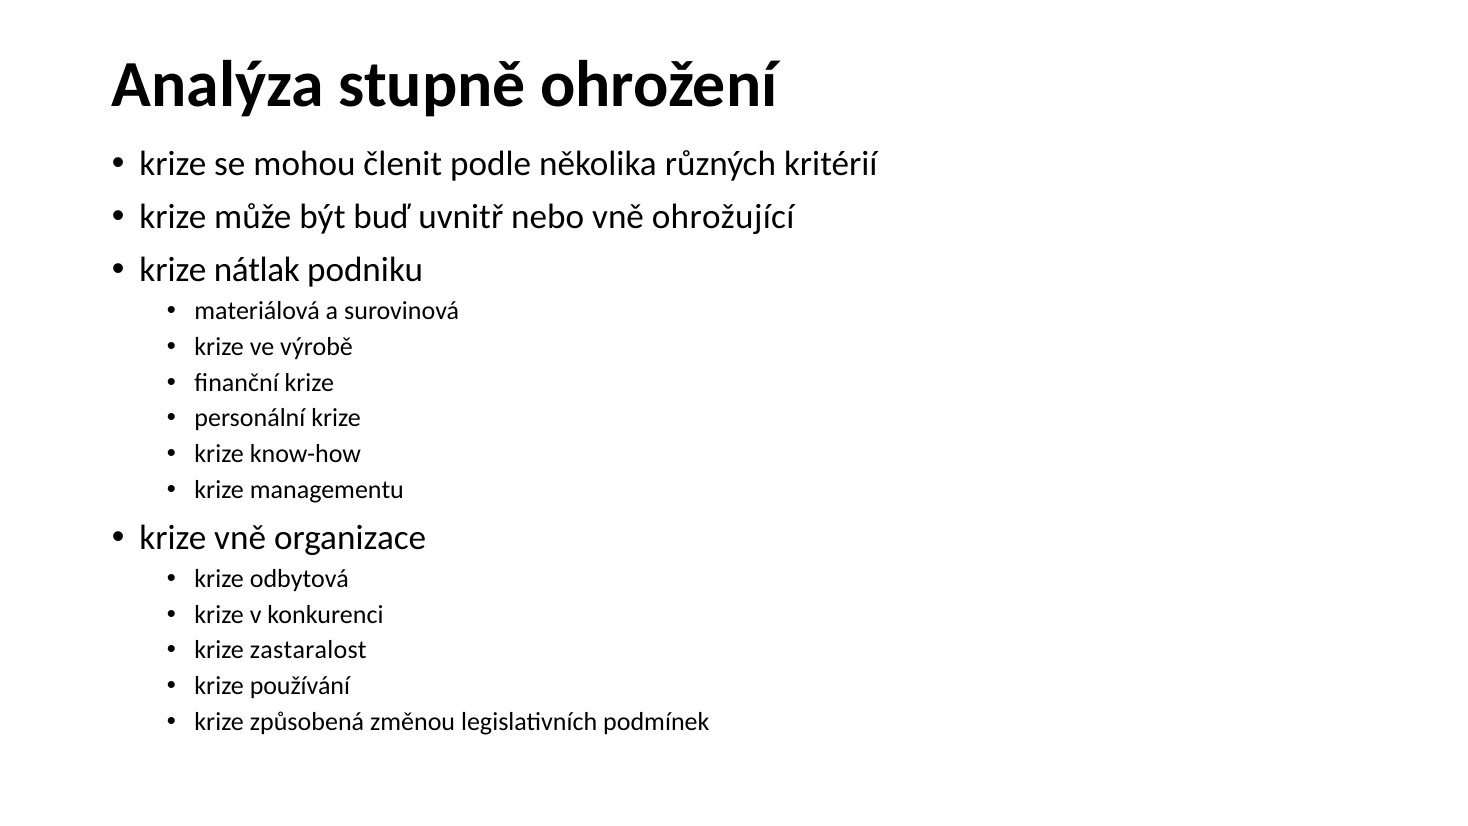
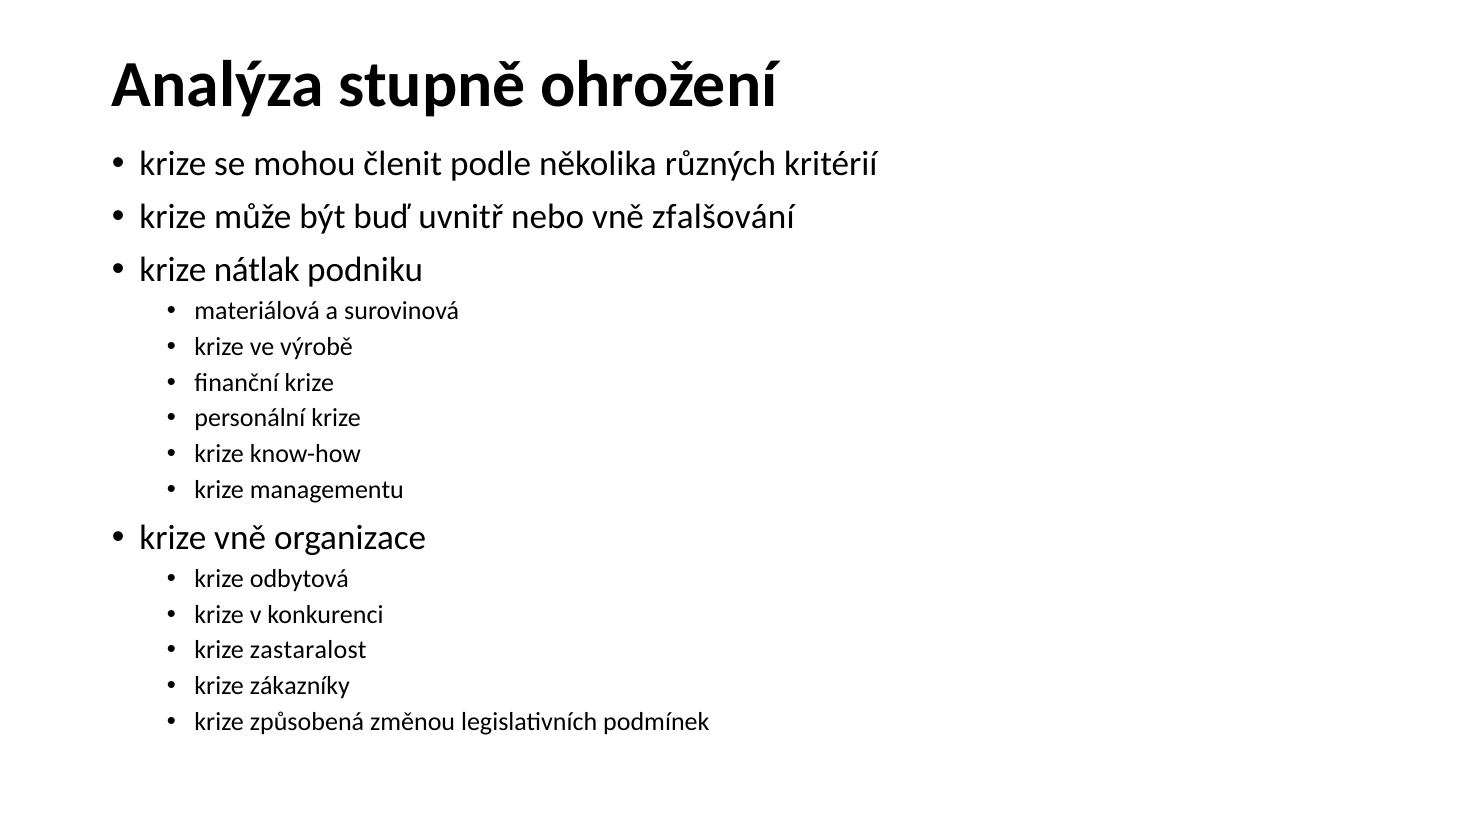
ohrožující: ohrožující -> zfalšování (723, 217)
používání: používání -> zákazníky (300, 686)
